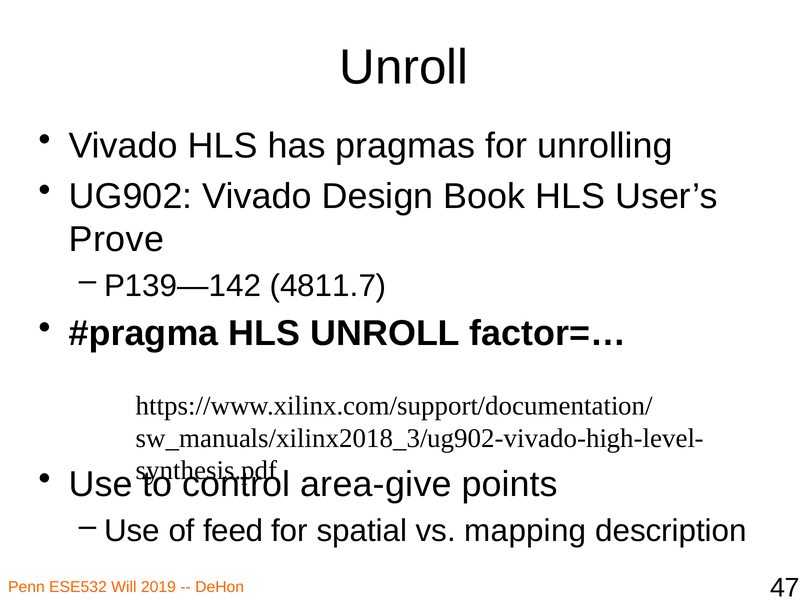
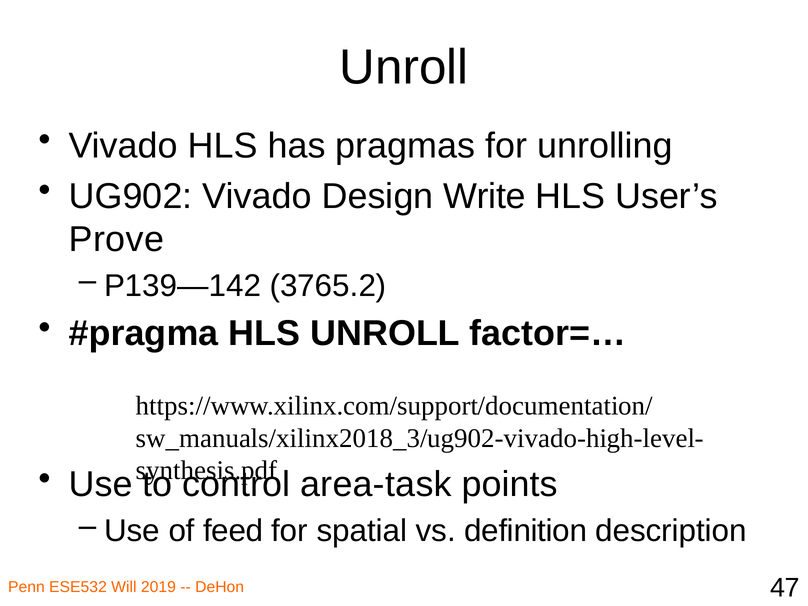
Book: Book -> Write (485, 196)
4811.7: 4811.7 -> 3765.2 (328, 286)
area-give: area-give -> area-task (376, 484)
mapping: mapping -> definition (526, 531)
